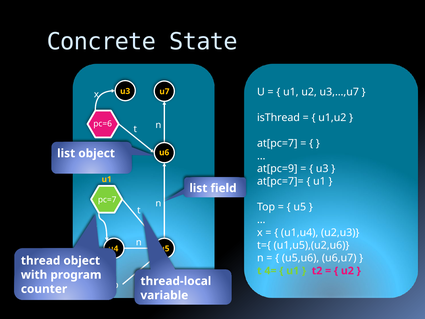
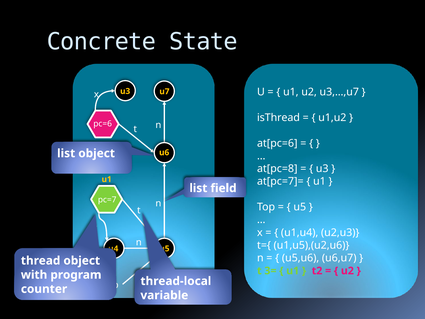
at[pc=7: at[pc=7 -> at[pc=6 (277, 143)
at[pc=9: at[pc=9 -> at[pc=8 (277, 169)
4=: 4= -> 3= (270, 271)
